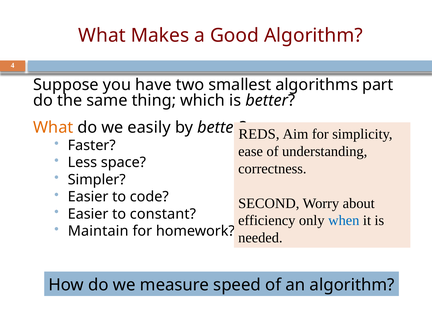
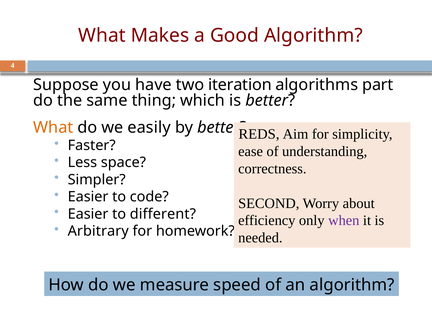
smallest: smallest -> iteration (240, 85)
constant: constant -> different (163, 214)
when colour: blue -> purple (344, 221)
Maintain: Maintain -> Arbitrary (98, 231)
